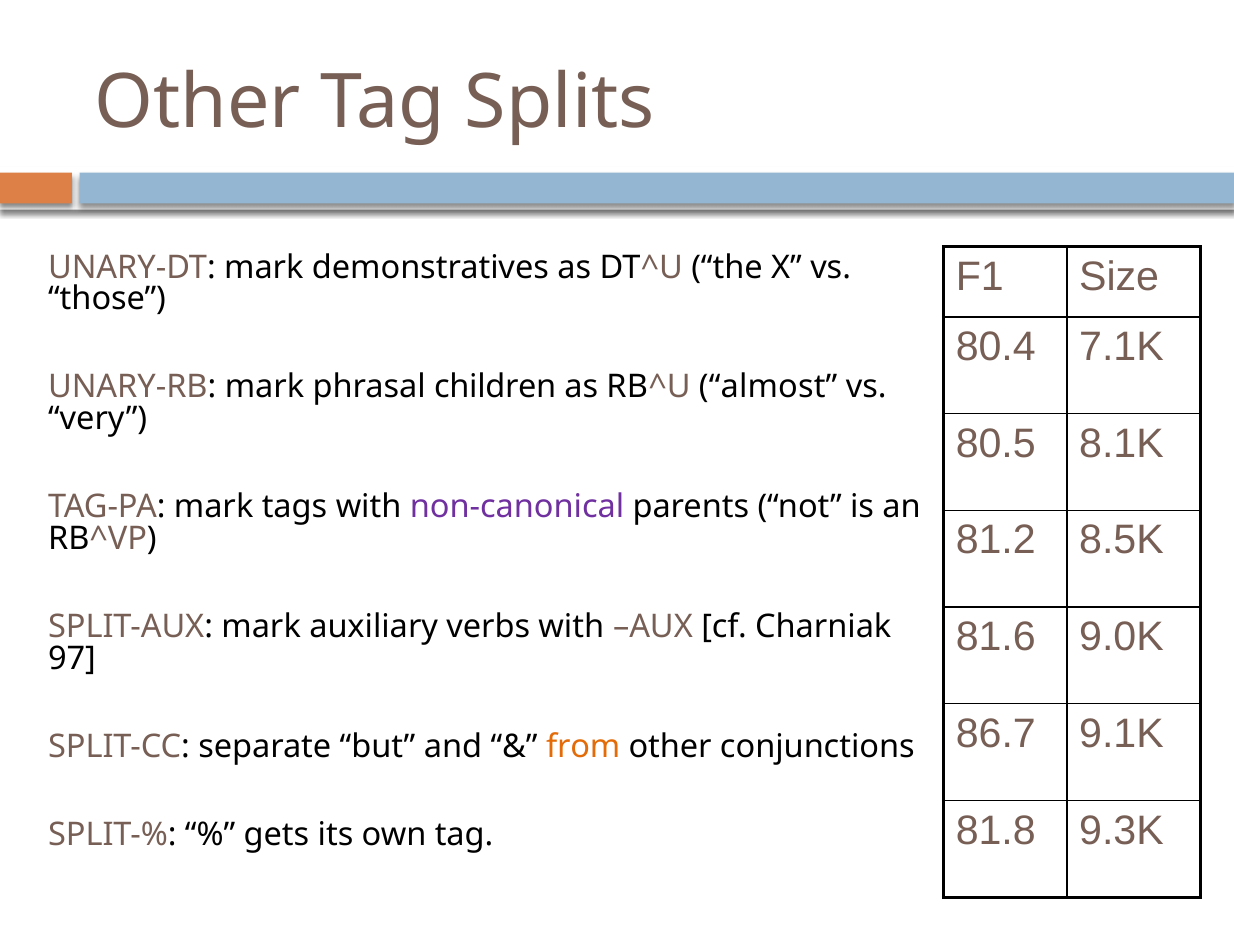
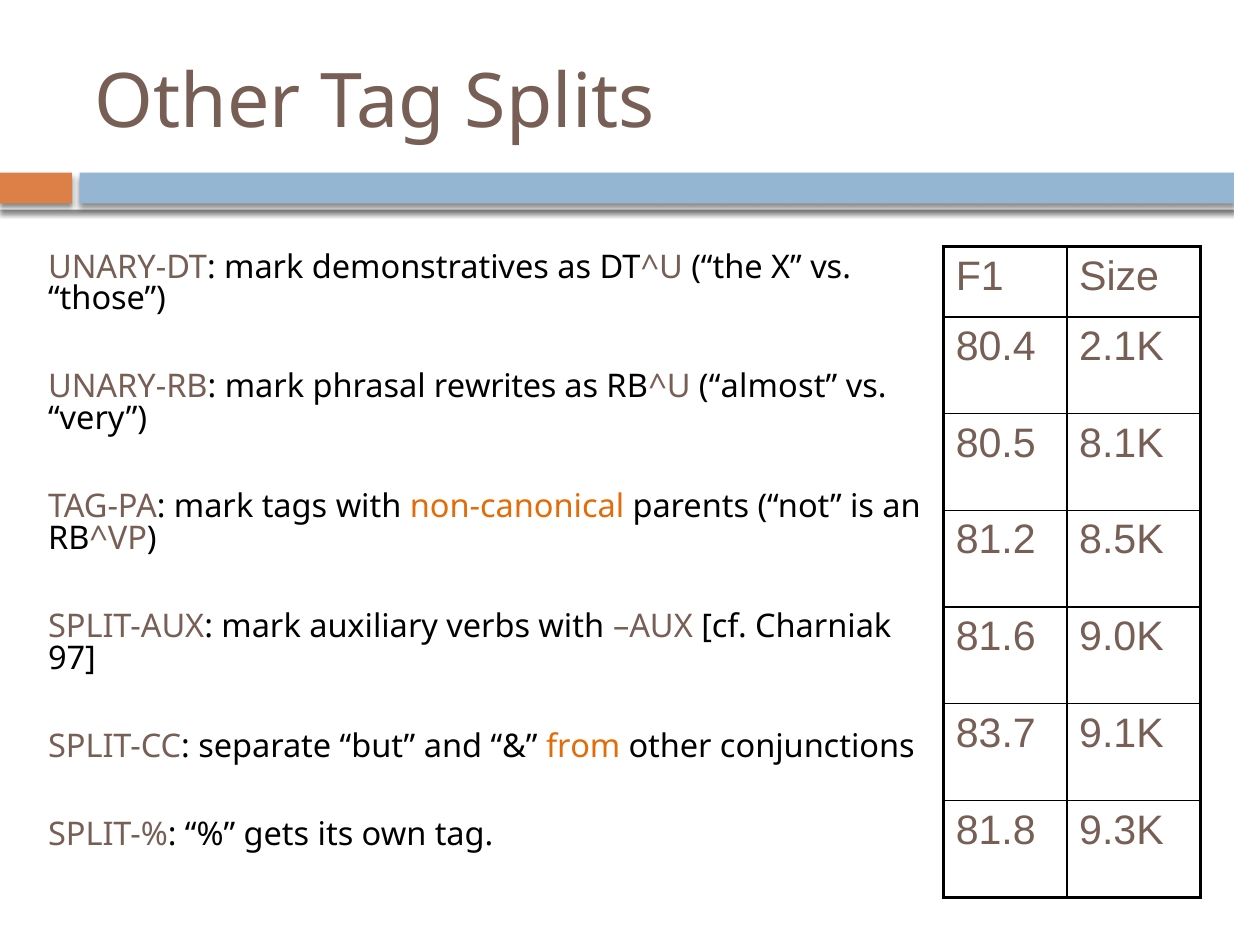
7.1K: 7.1K -> 2.1K (1121, 347)
children: children -> rewrites (495, 387)
non-canonical colour: purple -> orange (517, 507)
86.7: 86.7 -> 83.7 (996, 734)
